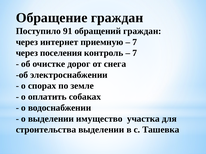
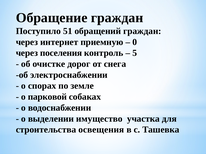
91: 91 -> 51 (68, 31)
7: 7 -> 0 (135, 42)
7: 7 -> 5 (135, 53)
оплатить: оплатить -> парковой (47, 97)
строительства выделении: выделении -> освещения (101, 130)
